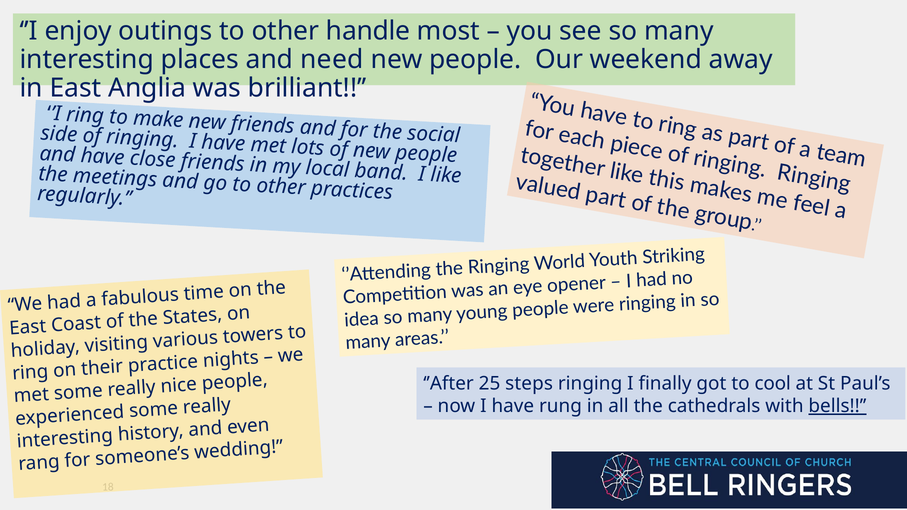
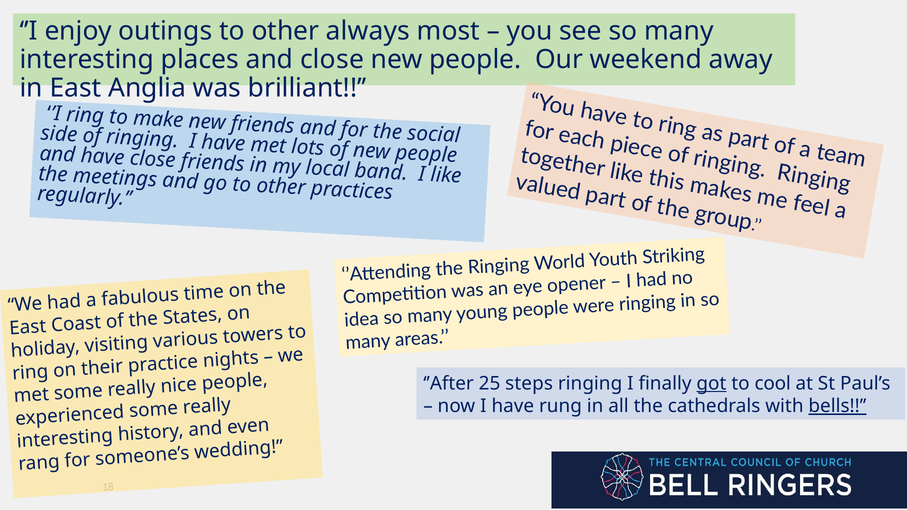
handle: handle -> always (368, 31)
and need: need -> close (332, 60)
got underline: none -> present (711, 384)
